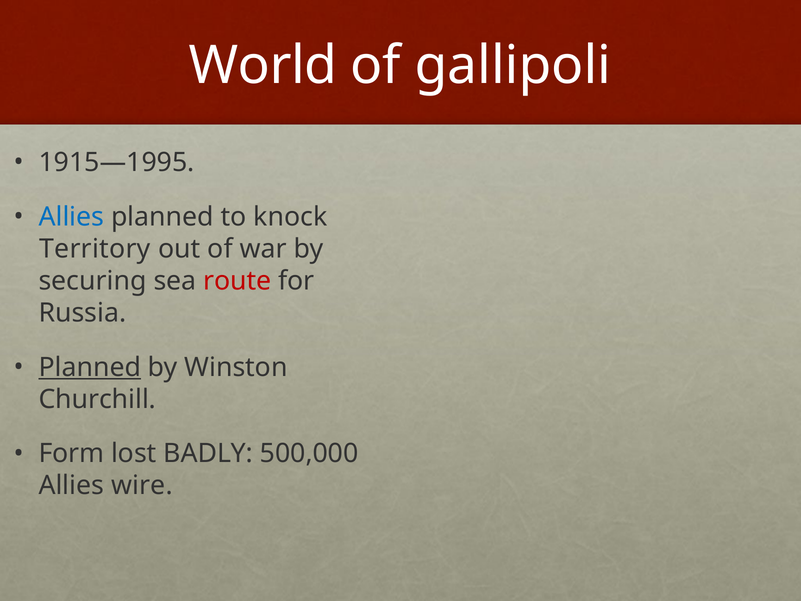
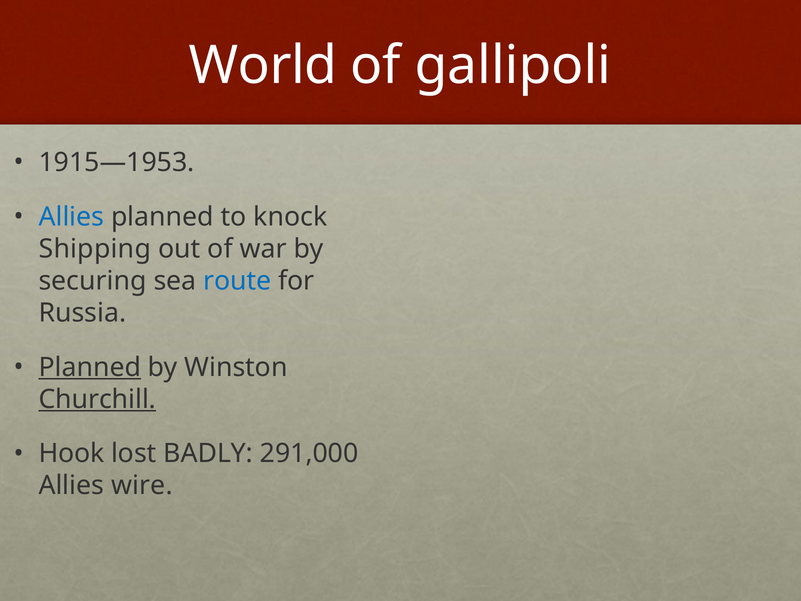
1915—1995: 1915—1995 -> 1915—1953 (117, 162)
Territory: Territory -> Shipping (95, 249)
route colour: red -> blue (237, 281)
Churchill underline: none -> present (97, 399)
Form: Form -> Hook (71, 453)
500,000: 500,000 -> 291,000 (309, 453)
